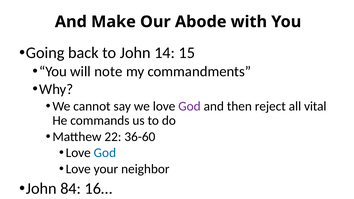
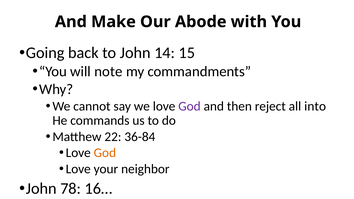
vital: vital -> into (315, 106)
36-60: 36-60 -> 36-84 (140, 137)
God colour: blue -> orange (105, 153)
84: 84 -> 78 (71, 189)
